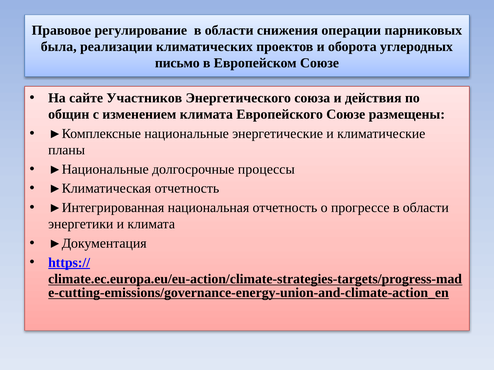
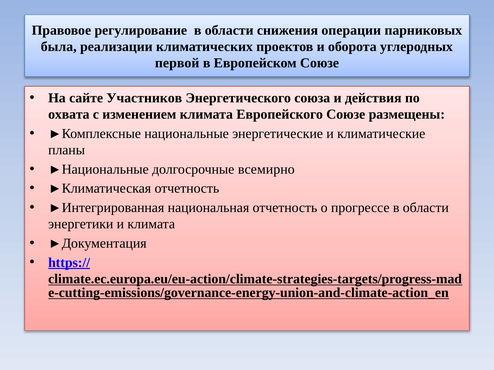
письмо: письмо -> первой (177, 63)
общин: общин -> охвата (69, 115)
процессы: процессы -> всемирно (266, 169)
